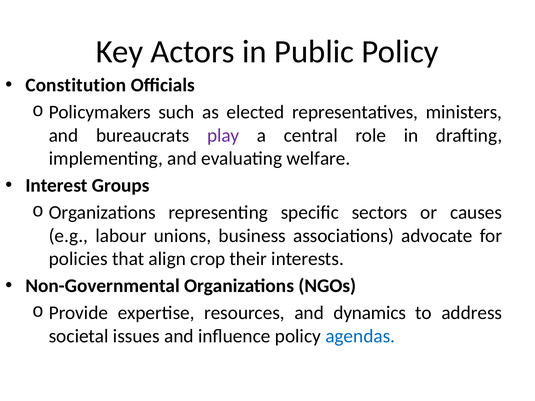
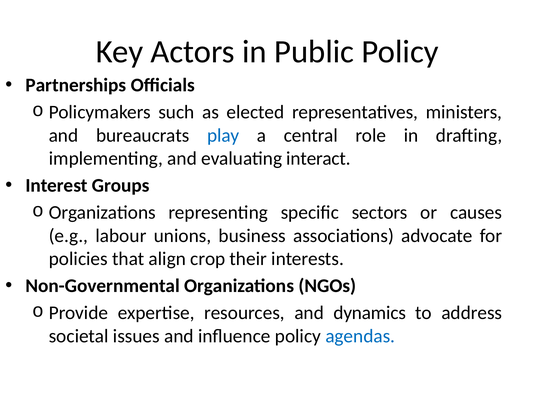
Constitution: Constitution -> Partnerships (76, 85)
play colour: purple -> blue (223, 135)
welfare: welfare -> interact (318, 159)
